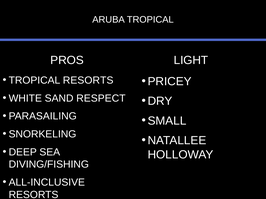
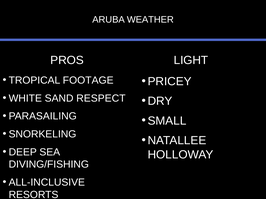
ARUBA TROPICAL: TROPICAL -> WEATHER (150, 20)
TROPICAL RESORTS: RESORTS -> FOOTAGE (88, 81)
